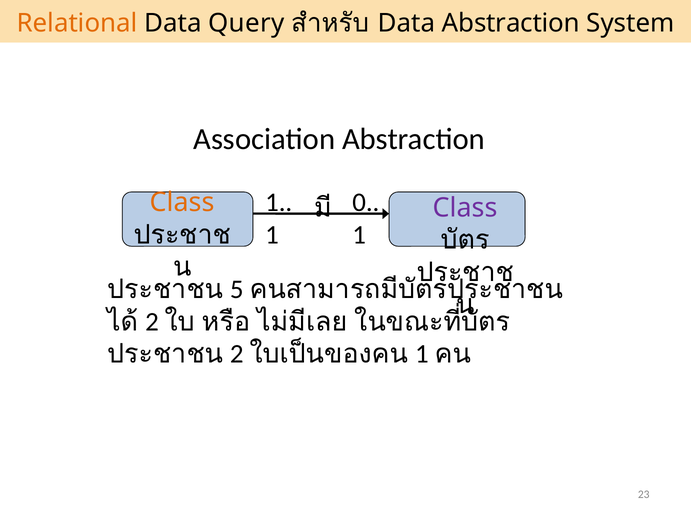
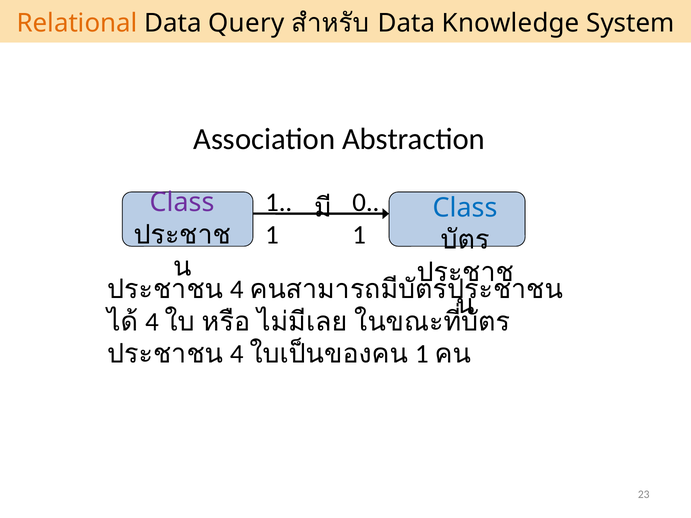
Data Abstraction: Abstraction -> Knowledge (511, 23)
Class colour: orange -> purple (182, 203)
Class colour: purple -> blue (465, 208)
5: 5 -> 4 (237, 290)
2: 2 -> 4 (152, 322)
2: 2 -> 4 (237, 354)
